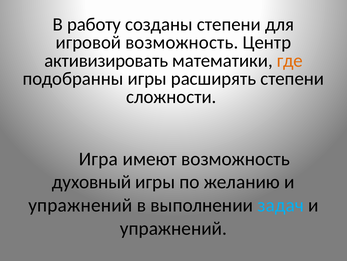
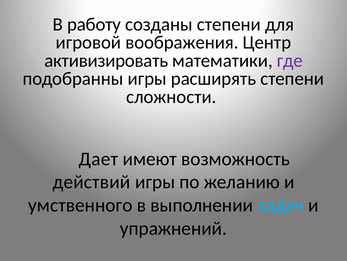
игровой возможность: возможность -> воображения (182, 42)
где colour: orange -> purple (290, 60)
Игра: Игра -> Дает (98, 158)
духовный: духовный -> действий (91, 182)
упражнений: упражнений -> умственного (80, 205)
